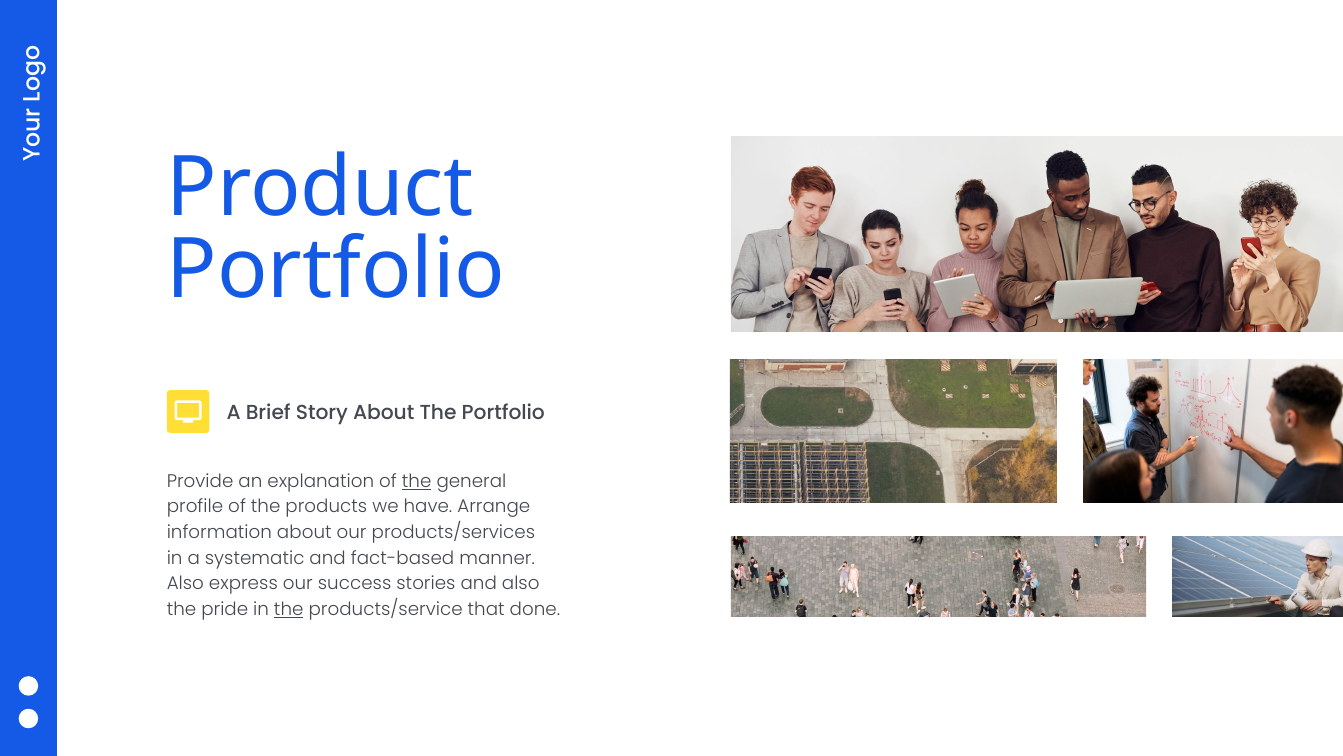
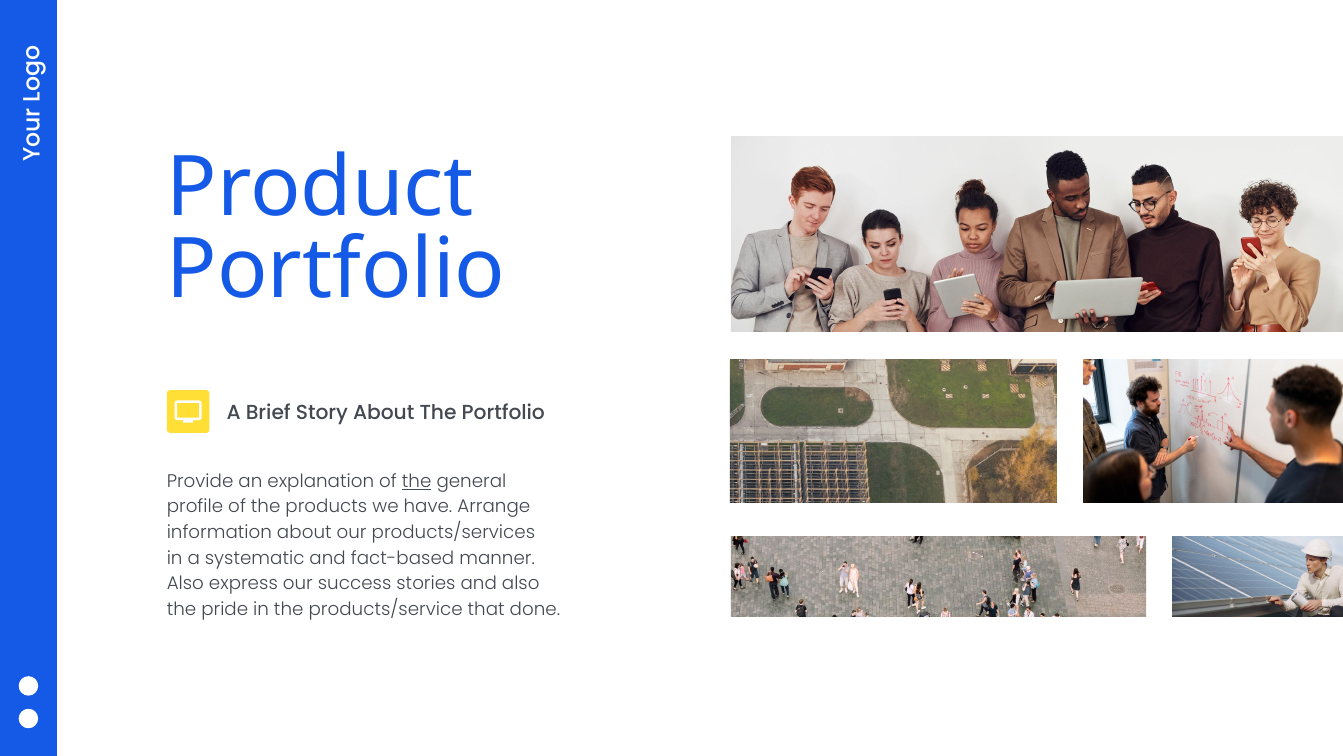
the underline: present -> none (289, 609)
